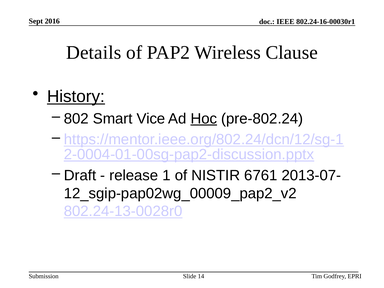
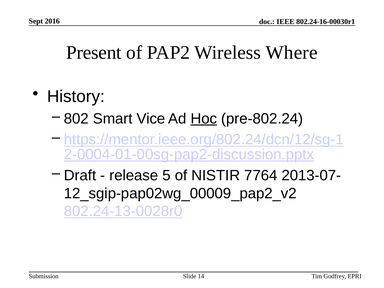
Details: Details -> Present (94, 53)
Clause: Clause -> Where (292, 53)
History underline: present -> none (76, 97)
1: 1 -> 5 (166, 175)
6761: 6761 -> 7764 (261, 175)
